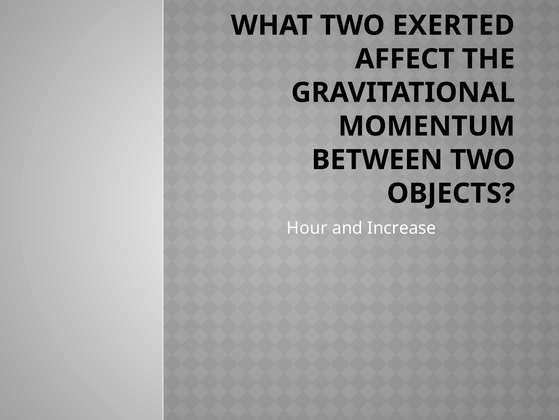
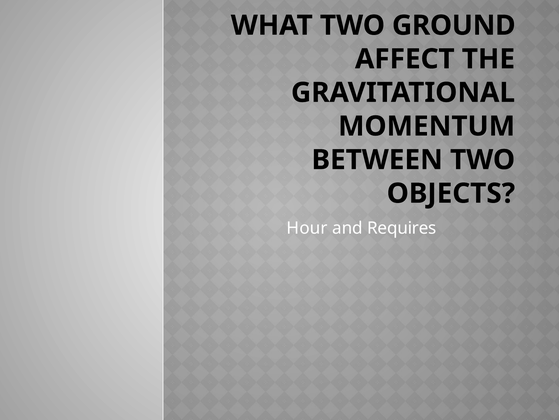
EXERTED: EXERTED -> GROUND (454, 25)
Increase: Increase -> Requires (402, 228)
